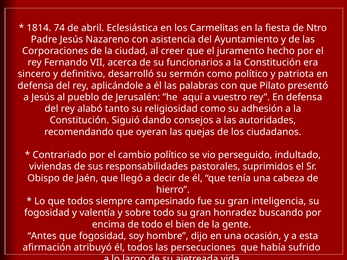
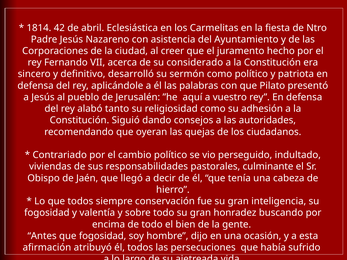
74: 74 -> 42 (59, 28)
funcionarios: funcionarios -> considerado (195, 63)
suprimidos: suprimidos -> culminante (268, 167)
campesinado: campesinado -> conservación (165, 201)
